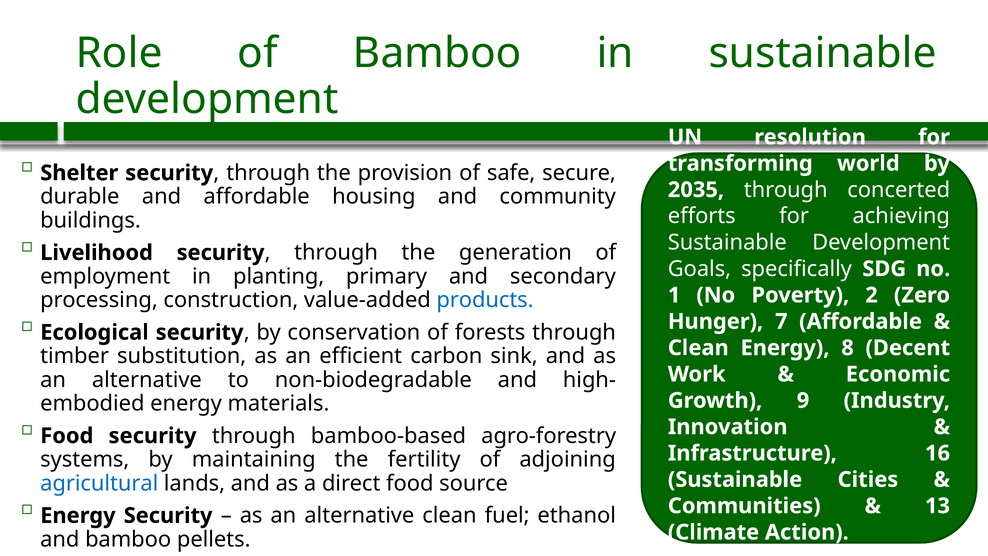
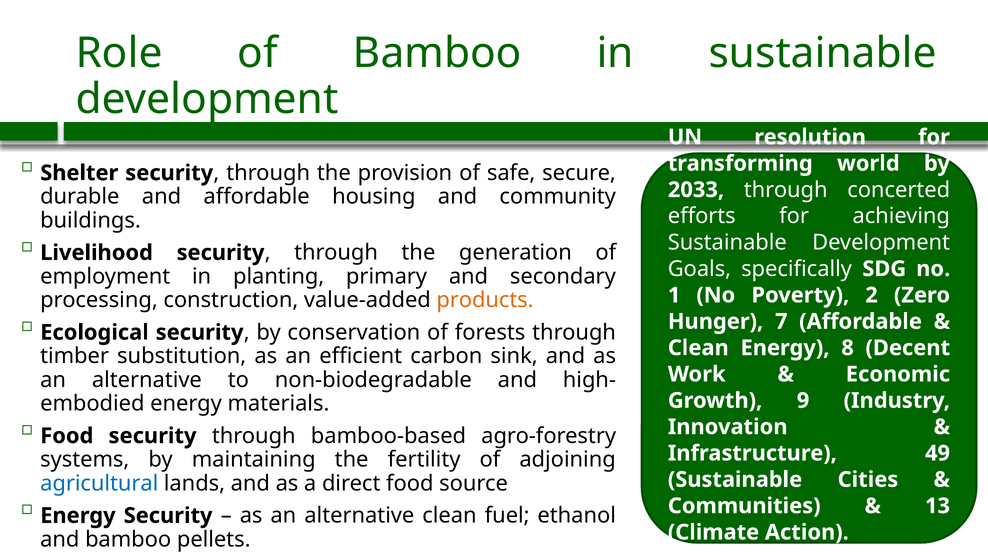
2035: 2035 -> 2033 (696, 190)
products colour: blue -> orange (485, 300)
16: 16 -> 49 (938, 453)
